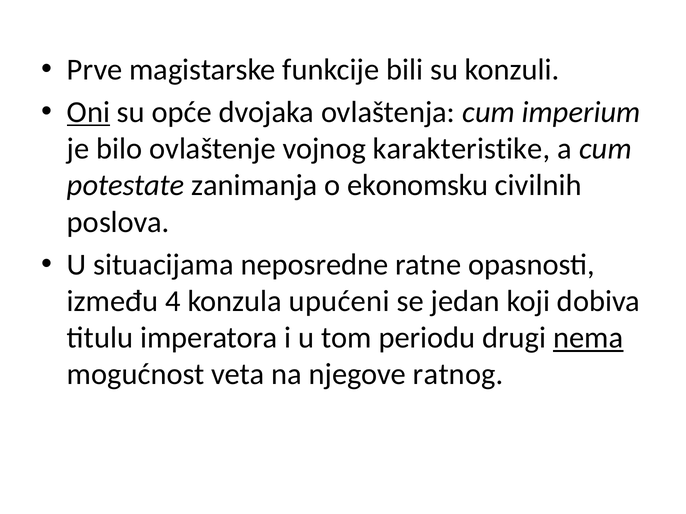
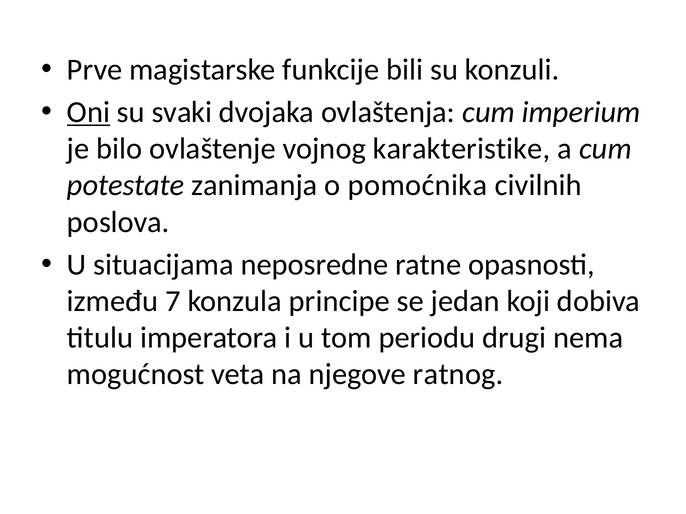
opće: opće -> svaki (182, 112)
ekonomsku: ekonomsku -> pomoćnika (418, 186)
4: 4 -> 7 (173, 302)
upućeni: upućeni -> principe (339, 302)
nema underline: present -> none (588, 338)
